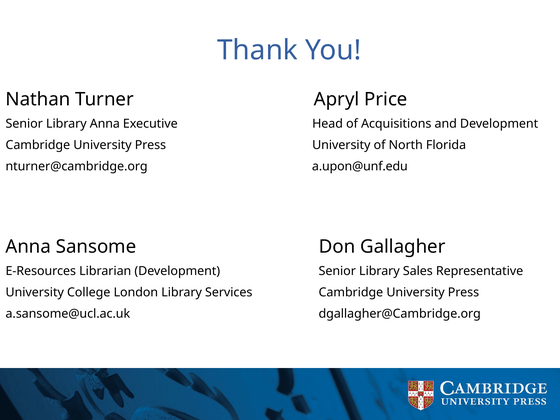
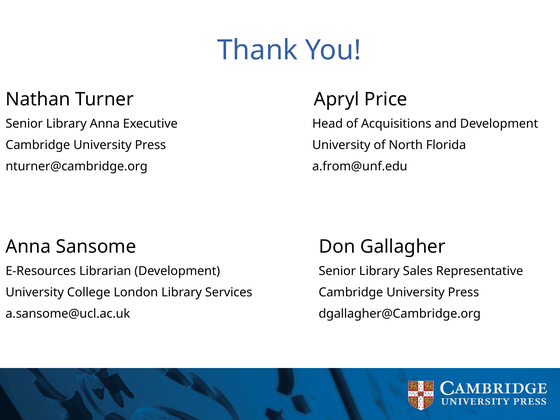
a.upon@unf.edu: a.upon@unf.edu -> a.from@unf.edu (360, 166)
